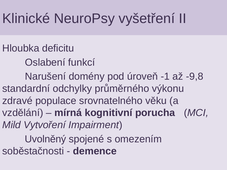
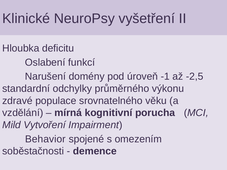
-9,8: -9,8 -> -2,5 (195, 77)
Uvolněný: Uvolněný -> Behavior (45, 139)
